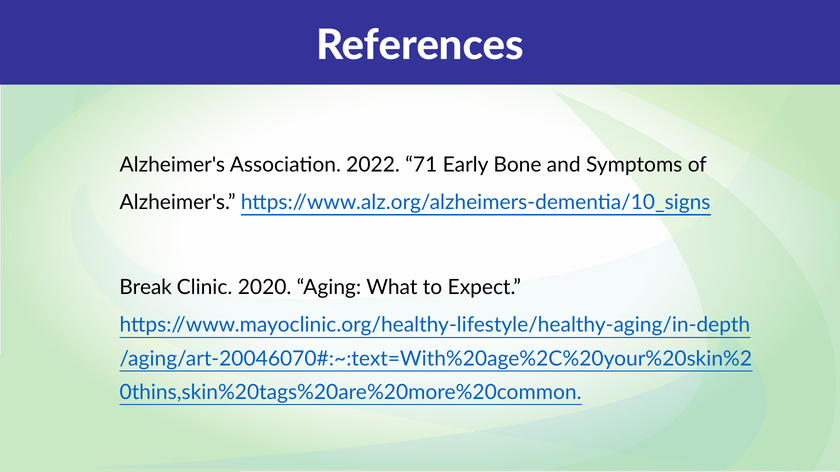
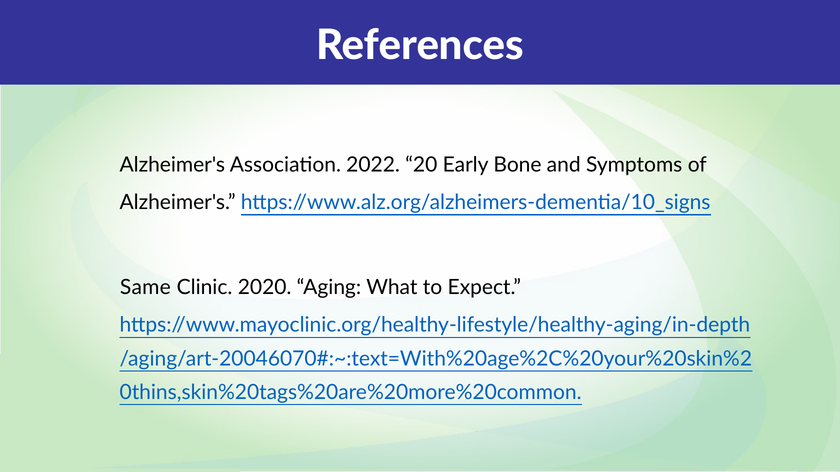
71: 71 -> 20 (421, 165)
Break: Break -> Same (145, 288)
